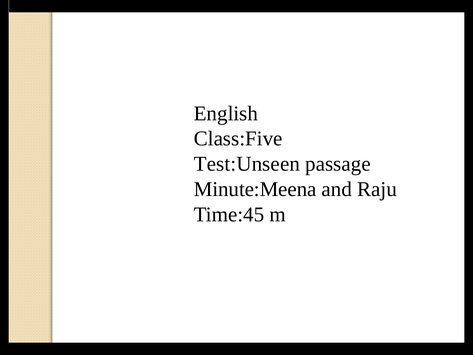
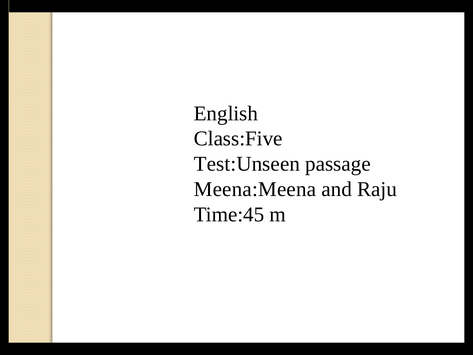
Minute:Meena: Minute:Meena -> Meena:Meena (255, 189)
